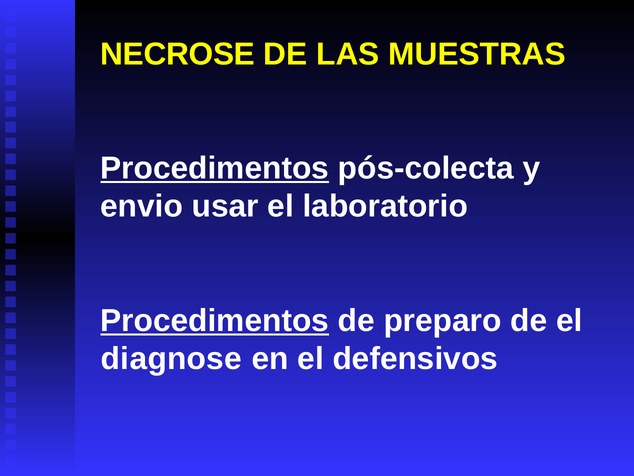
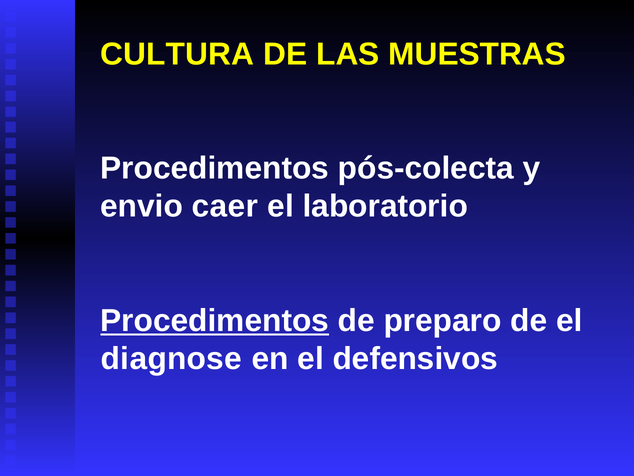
NECROSE: NECROSE -> CULTURA (177, 54)
Procedimentos underline: present -> none (215, 168)
usar: usar -> caer (225, 206)
